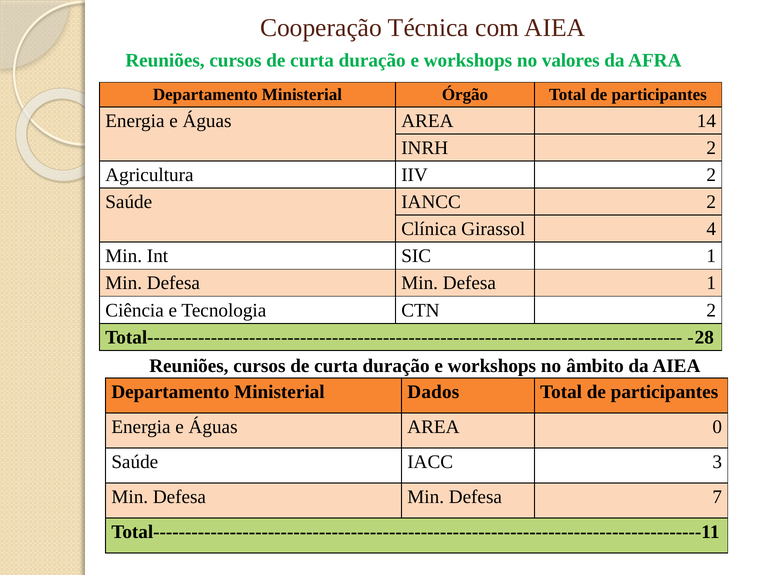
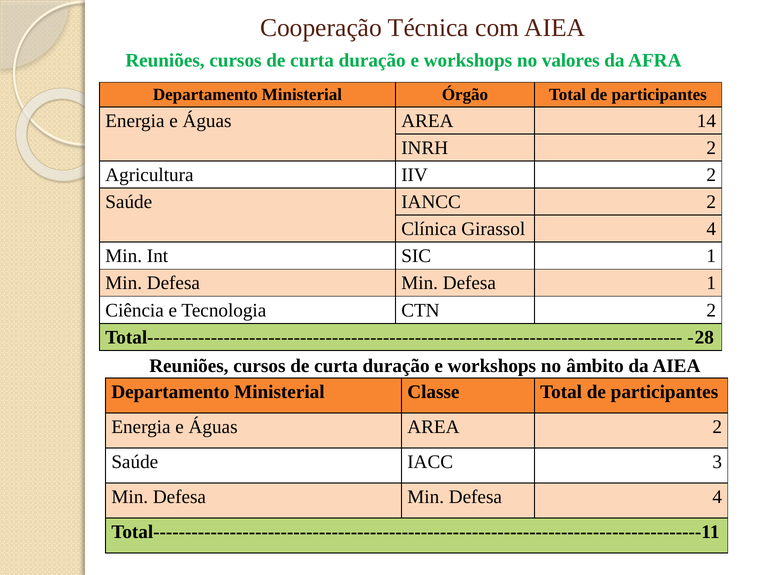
Dados: Dados -> Classe (433, 392)
AREA 0: 0 -> 2 (717, 427)
Defesa 7: 7 -> 4 (717, 497)
